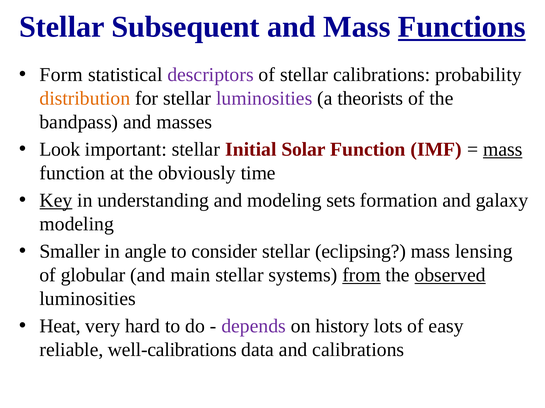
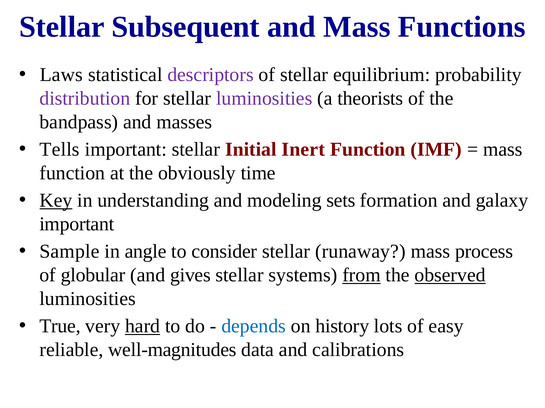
Functions underline: present -> none (462, 27)
Form: Form -> Laws (61, 75)
stellar calibrations: calibrations -> equilibrium (382, 75)
distribution colour: orange -> purple (85, 99)
Look: Look -> Tells (60, 150)
Solar: Solar -> Inert (303, 150)
mass underline: present -> none (503, 150)
modeling: modeling -> important (77, 224)
Smaller: Smaller -> Sample (69, 252)
eclipsing: eclipsing -> runaway (360, 252)
lensing: lensing -> process (484, 252)
main: main -> gives (190, 276)
Heat: Heat -> True (60, 327)
hard underline: none -> present (143, 327)
depends colour: purple -> blue (254, 327)
well-calibrations: well-calibrations -> well-magnitudes (172, 350)
